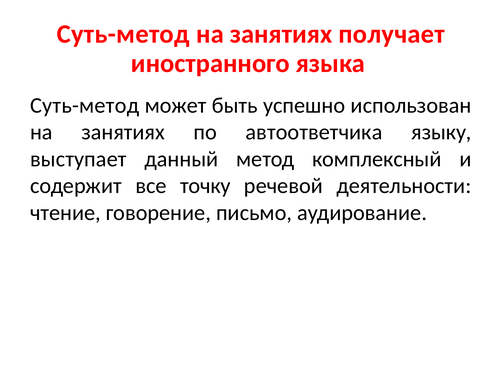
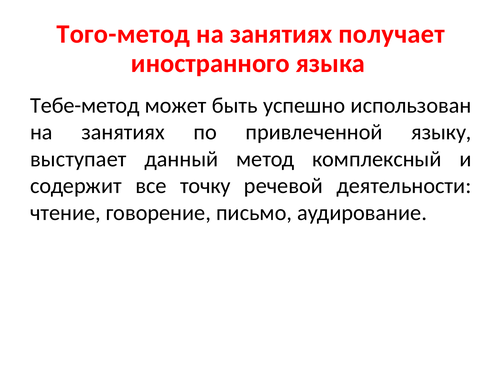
Суть-метод: Суть-метод -> Того-метод (123, 34)
Суть-метод: Суть-метод -> Тебе-метод (85, 105)
автоответчика: автоответчика -> привлеченной (314, 132)
